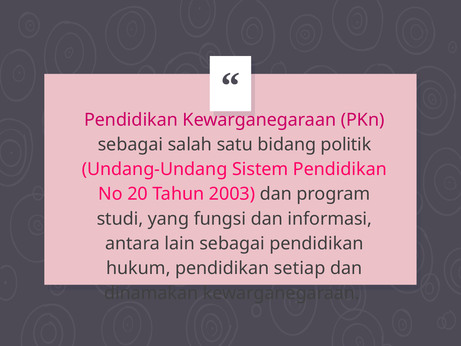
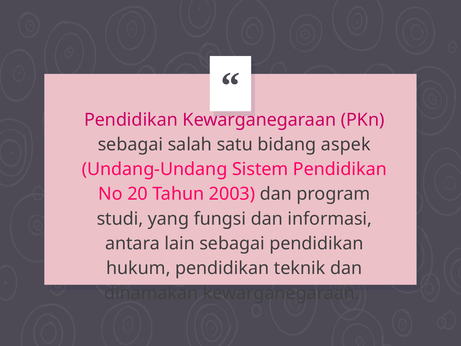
politik: politik -> aspek (346, 144)
setiap: setiap -> teknik (300, 268)
